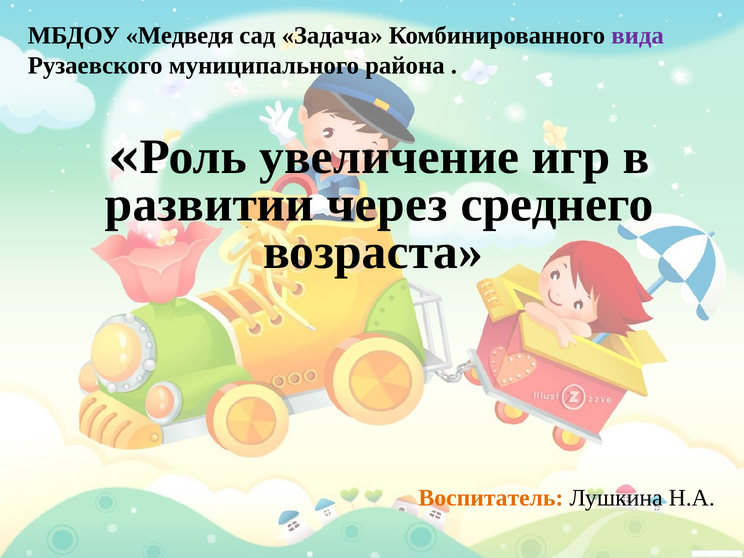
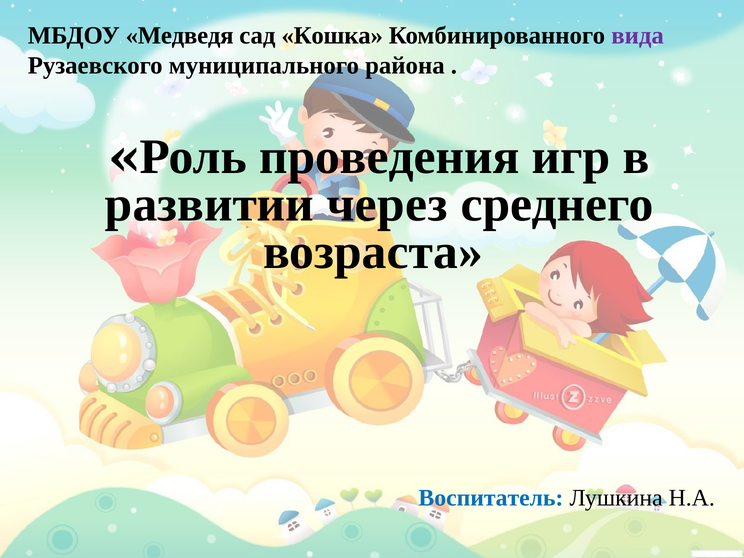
Задача: Задача -> Кошка (332, 36)
увеличение: увеличение -> проведения (389, 157)
Воспитатель colour: orange -> blue (491, 498)
